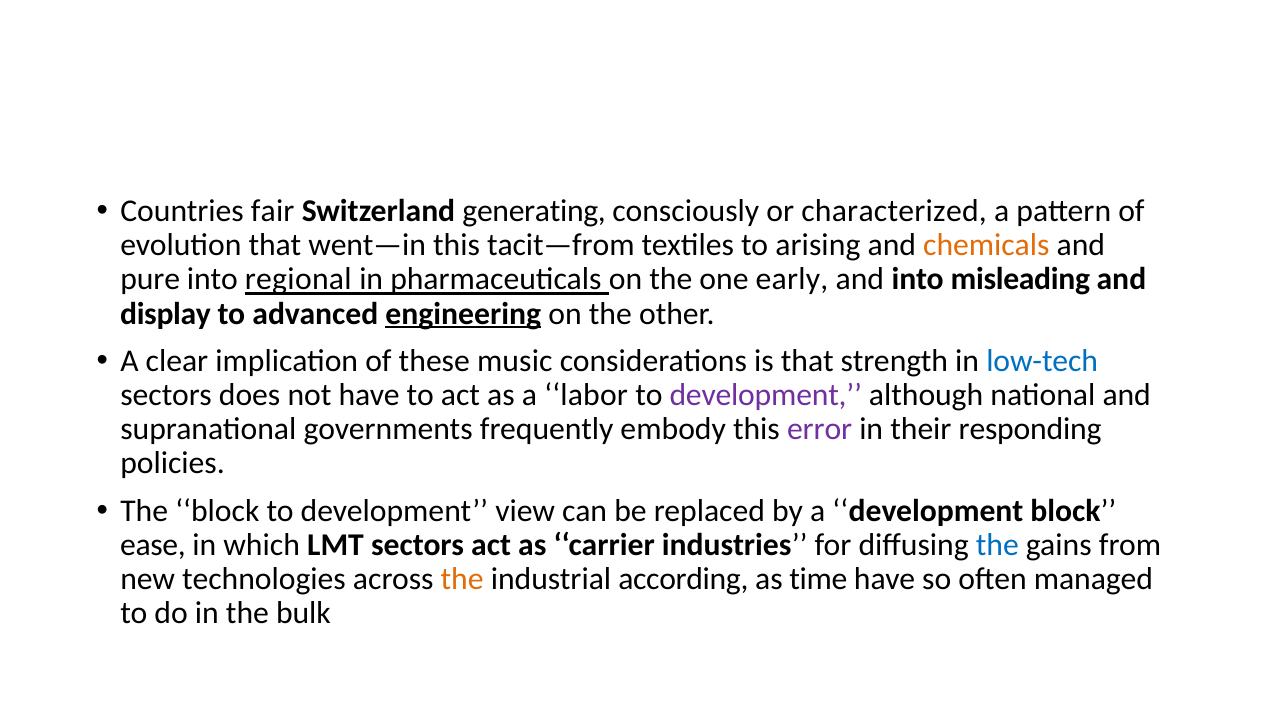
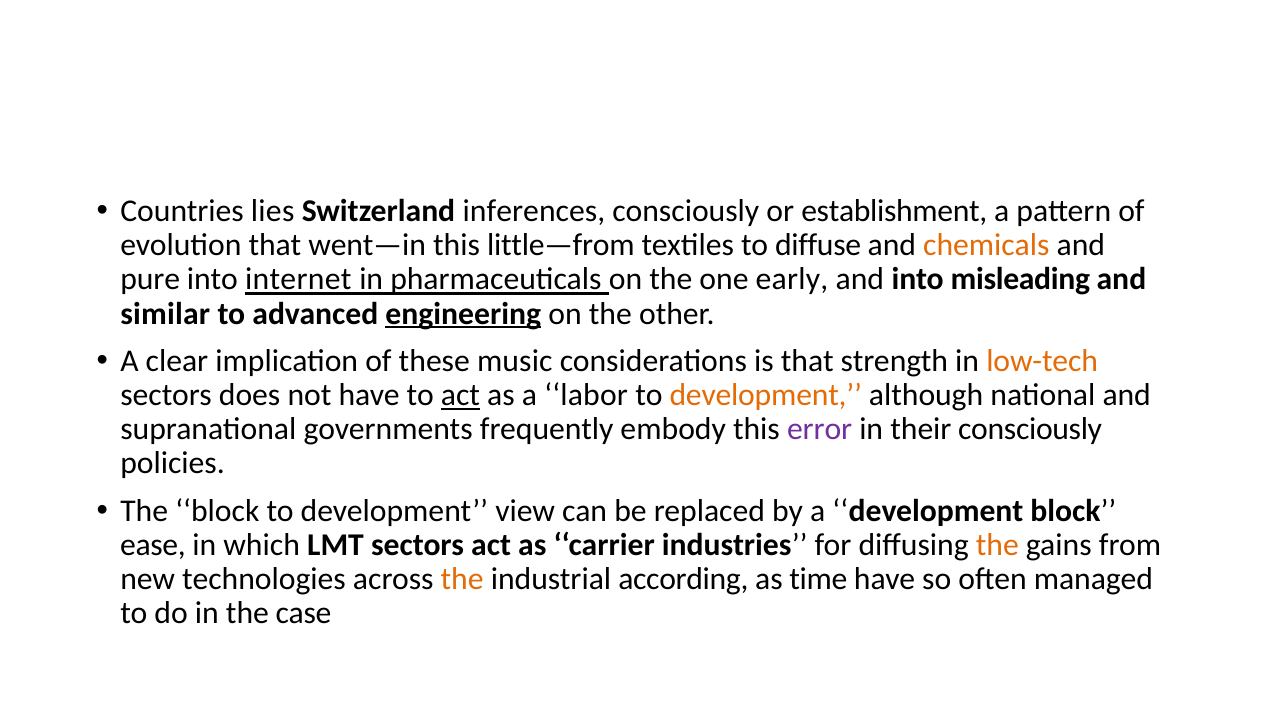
fair: fair -> lies (273, 211)
generating: generating -> inferences (534, 211)
characterized: characterized -> establishment (894, 211)
tacit—from: tacit—from -> little—from (561, 246)
arising: arising -> diffuse (818, 246)
regional: regional -> internet (298, 280)
display: display -> similar (165, 314)
low-tech colour: blue -> orange (1042, 361)
act underline: none -> present (460, 396)
development colour: purple -> orange (766, 396)
their responding: responding -> consciously (1030, 430)
the colour: blue -> orange (997, 546)
bulk: bulk -> case (304, 614)
